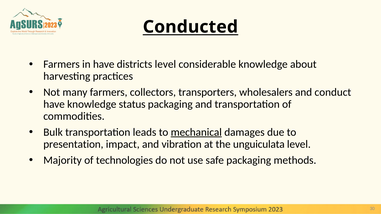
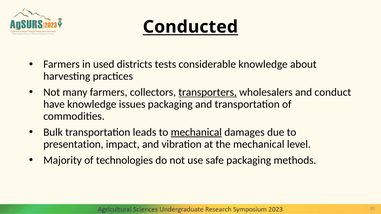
in have: have -> used (104, 64)
districts level: level -> tests (165, 64)
transporters underline: none -> present (208, 92)
status: status -> issues (132, 104)
the unguiculata: unguiculata -> mechanical (259, 144)
